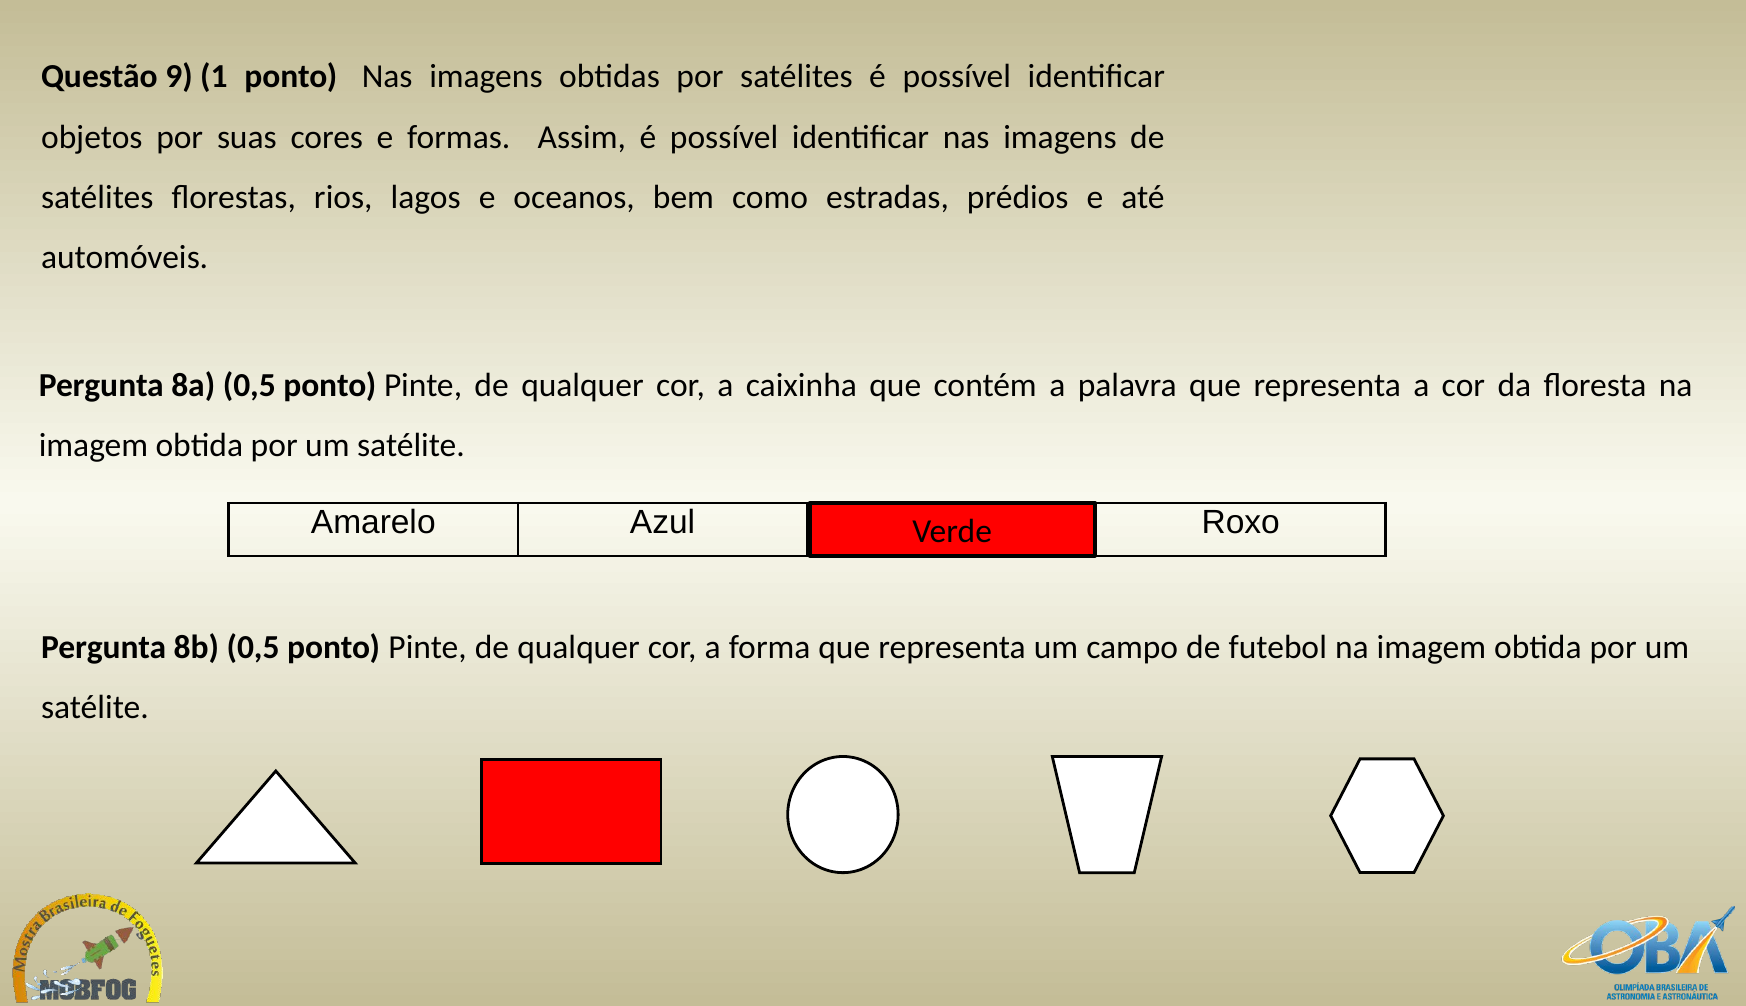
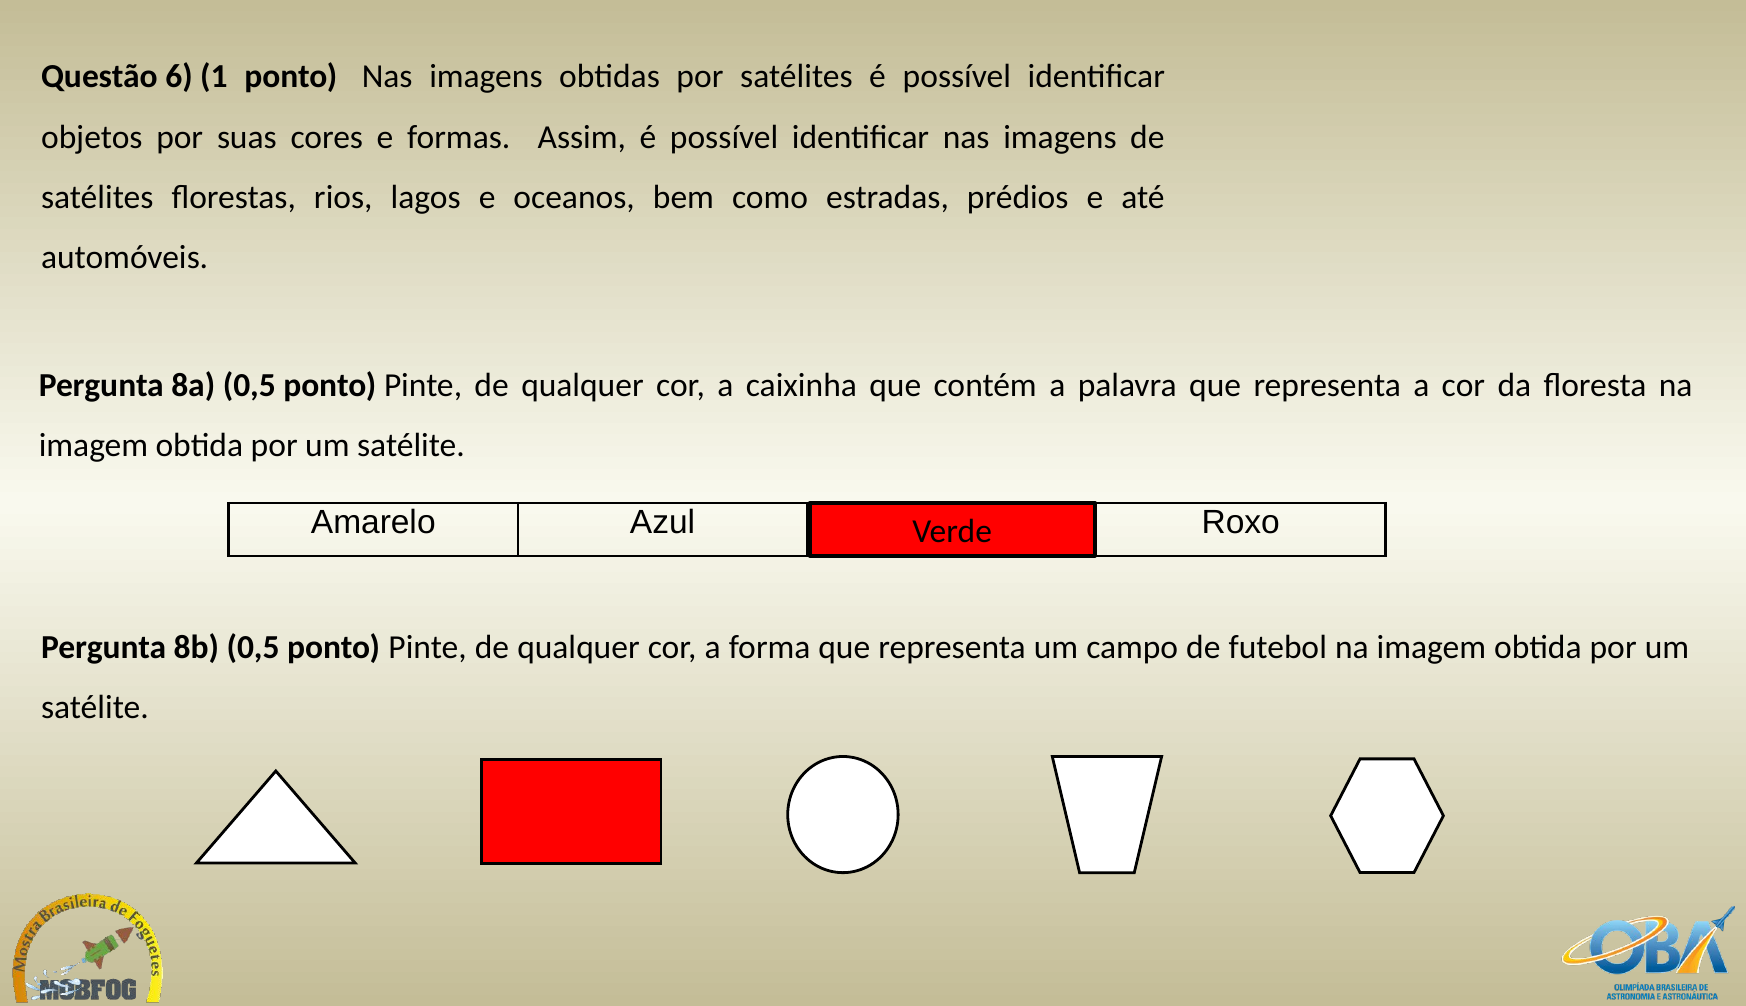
9: 9 -> 6 (179, 77)
